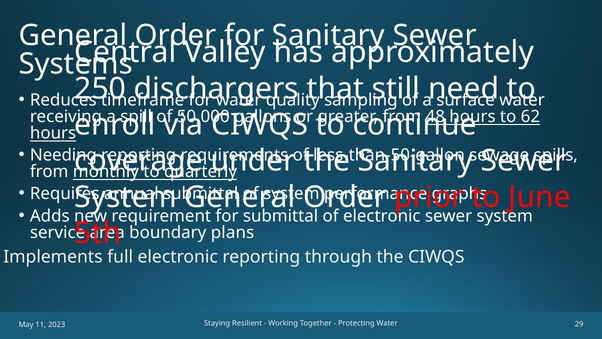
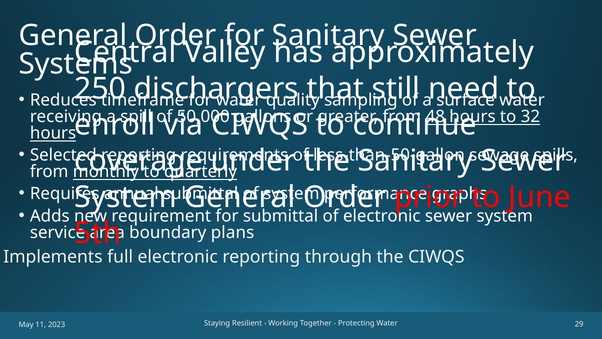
62: 62 -> 32 (530, 116)
Needing: Needing -> Selected (63, 155)
